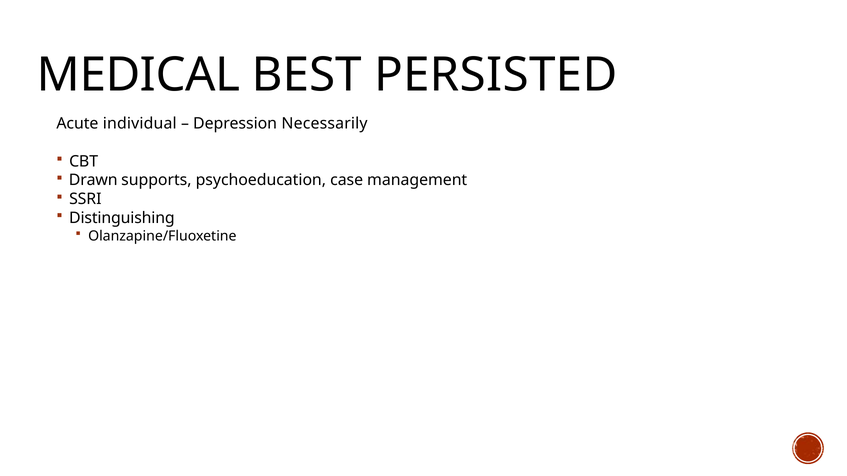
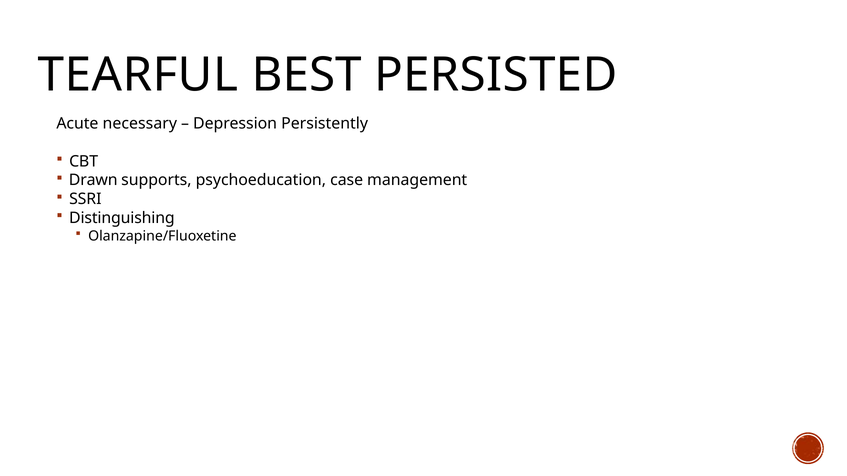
MEDICAL: MEDICAL -> TEARFUL (138, 75)
individual: individual -> necessary (140, 124)
Necessarily: Necessarily -> Persistently (325, 124)
